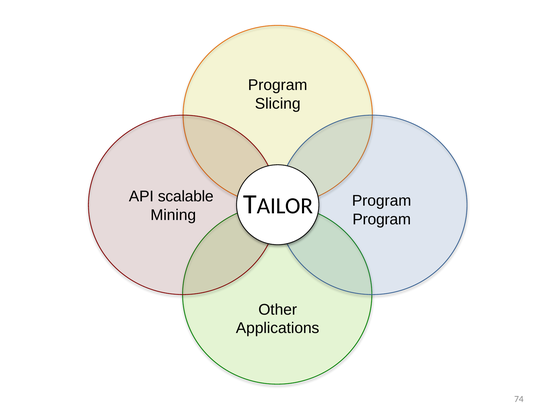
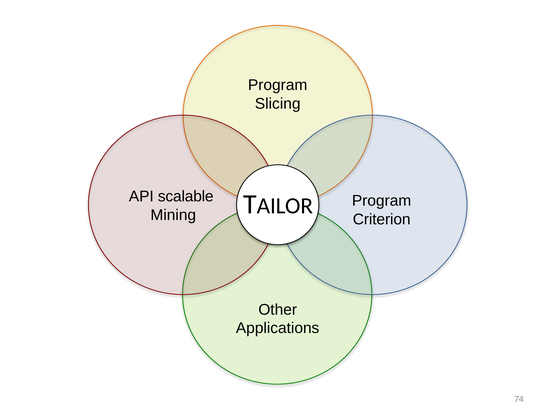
Program: Program -> Criterion (382, 219)
